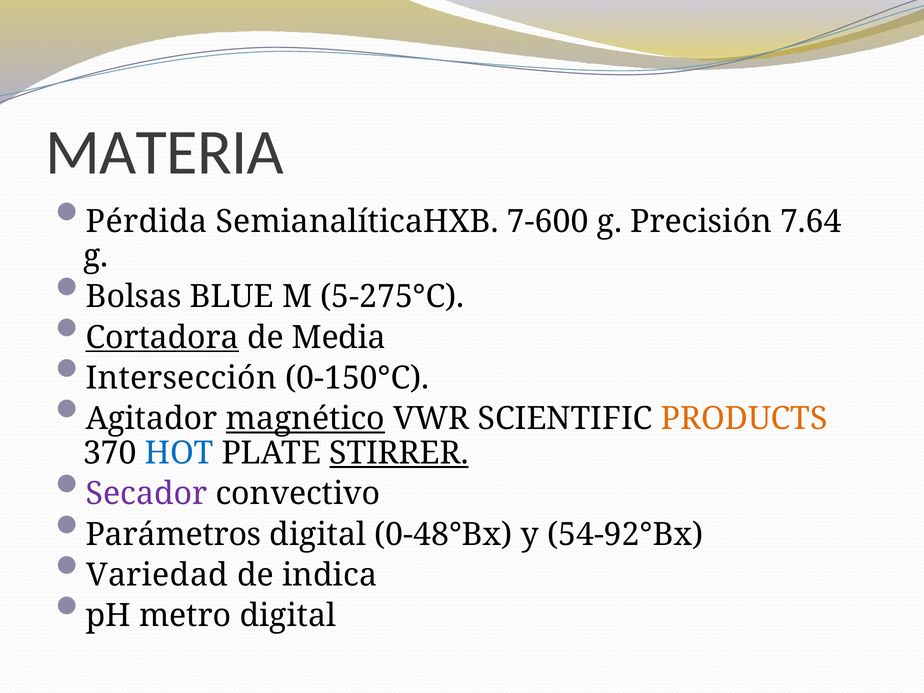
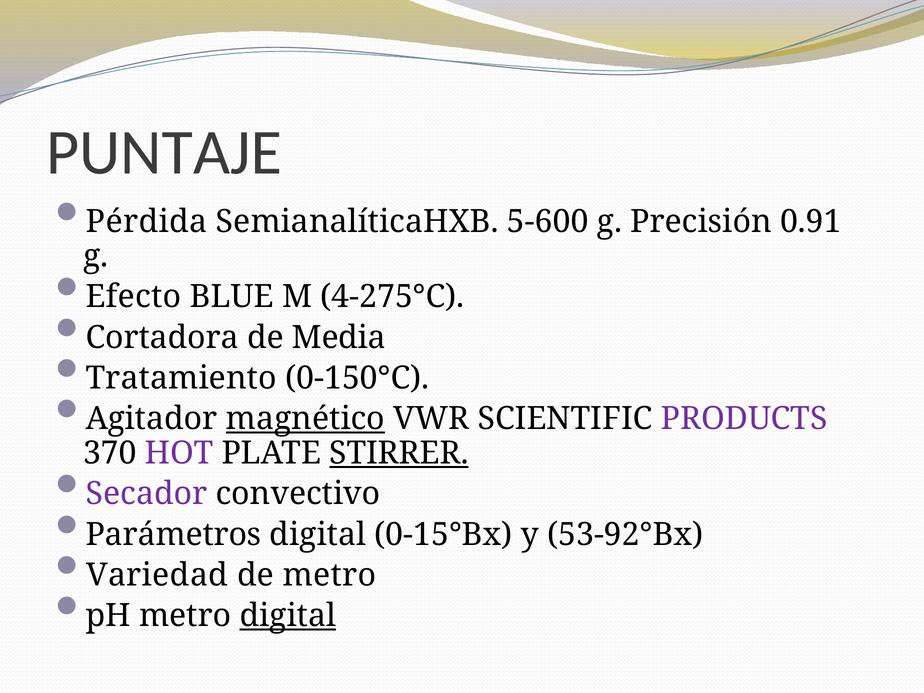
MATERIA: MATERIA -> PUNTAJE (164, 153)
7-600: 7-600 -> 5-600 (548, 222)
7.64: 7.64 -> 0.91 (811, 222)
Bolsas: Bolsas -> Efecto (134, 297)
5-275°C: 5-275°C -> 4-275°C (392, 297)
Cortadora underline: present -> none (162, 337)
Intersección: Intersección -> Tratamiento (181, 378)
PRODUCTS colour: orange -> purple (744, 419)
HOT colour: blue -> purple (179, 453)
0-48°Bx: 0-48°Bx -> 0-15°Bx (443, 534)
54-92°Bx: 54-92°Bx -> 53-92°Bx (625, 534)
de indica: indica -> metro (329, 575)
digital underline: none -> present (288, 616)
